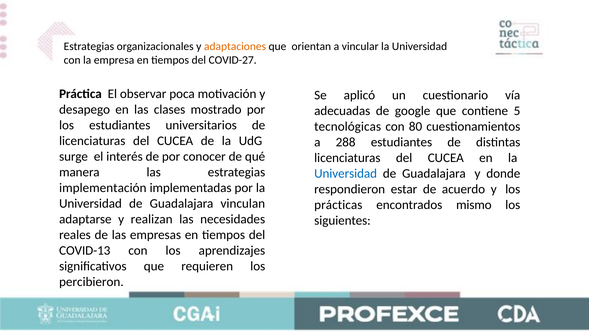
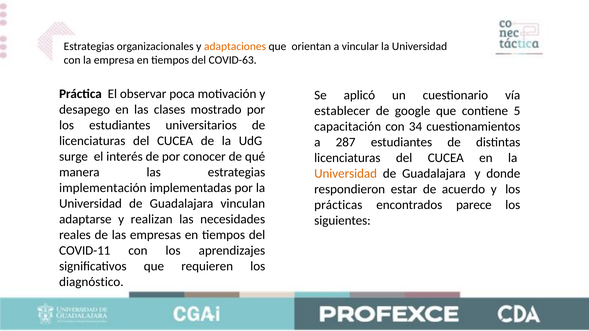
COVID-27: COVID-27 -> COVID-63 (233, 60)
adecuadas: adecuadas -> establecer (342, 111)
tecnológicas: tecnológicas -> capacitación (348, 127)
80: 80 -> 34 (415, 127)
288: 288 -> 287 (346, 142)
Universidad colour: blue -> orange (346, 174)
mismo: mismo -> parece (474, 205)
COVID-13: COVID-13 -> COVID-11 (85, 251)
percibieron: percibieron -> diagnóstico (91, 282)
